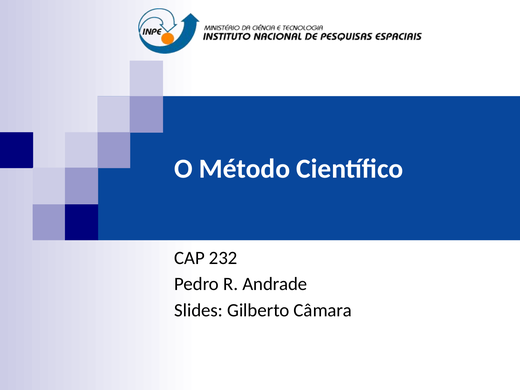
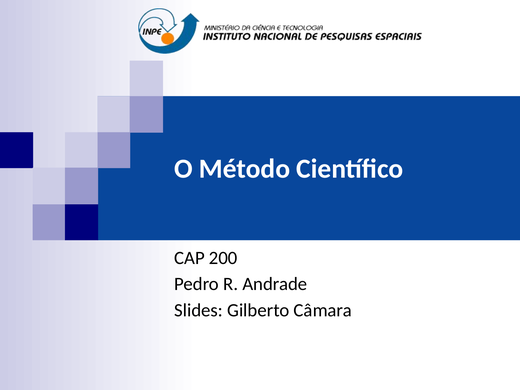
232: 232 -> 200 (223, 258)
